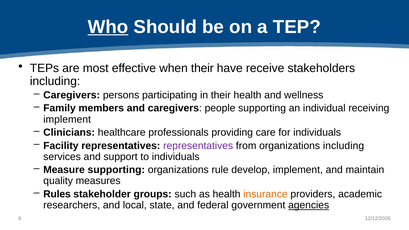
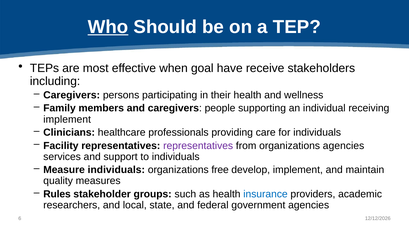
when their: their -> goal (202, 68)
organizations including: including -> agencies (344, 146)
Measure supporting: supporting -> individuals (116, 170)
rule: rule -> free (220, 170)
insurance colour: orange -> blue (265, 194)
agencies underline: present -> none (309, 205)
